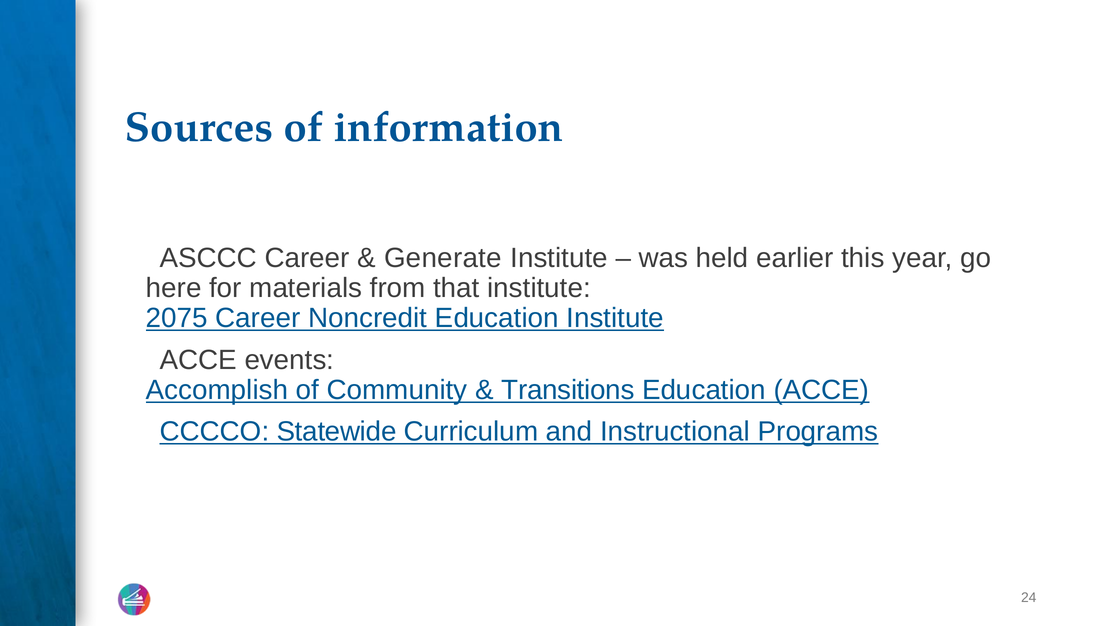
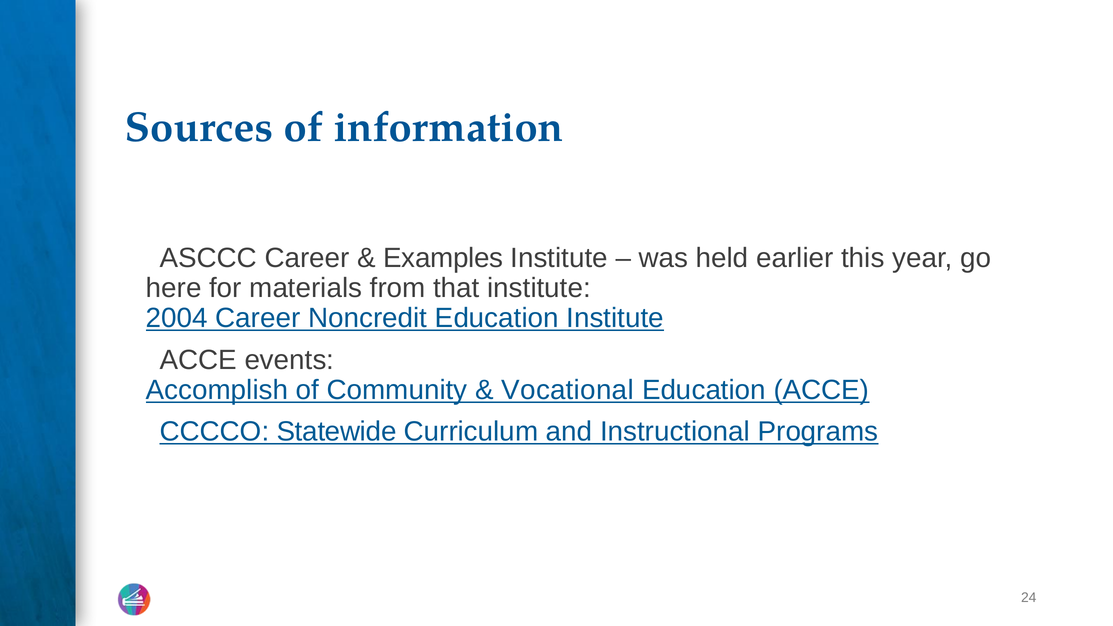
Generate: Generate -> Examples (443, 258)
2075: 2075 -> 2004 (177, 318)
Transitions: Transitions -> Vocational (568, 390)
